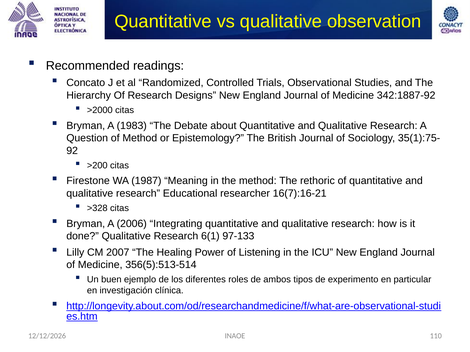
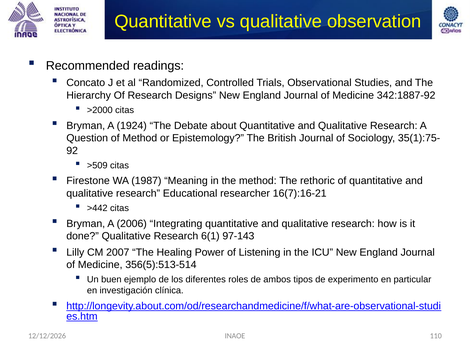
1983: 1983 -> 1924 (132, 126)
>200: >200 -> >509 (97, 166)
>328: >328 -> >442 (97, 208)
97-133: 97-133 -> 97-143 (238, 236)
